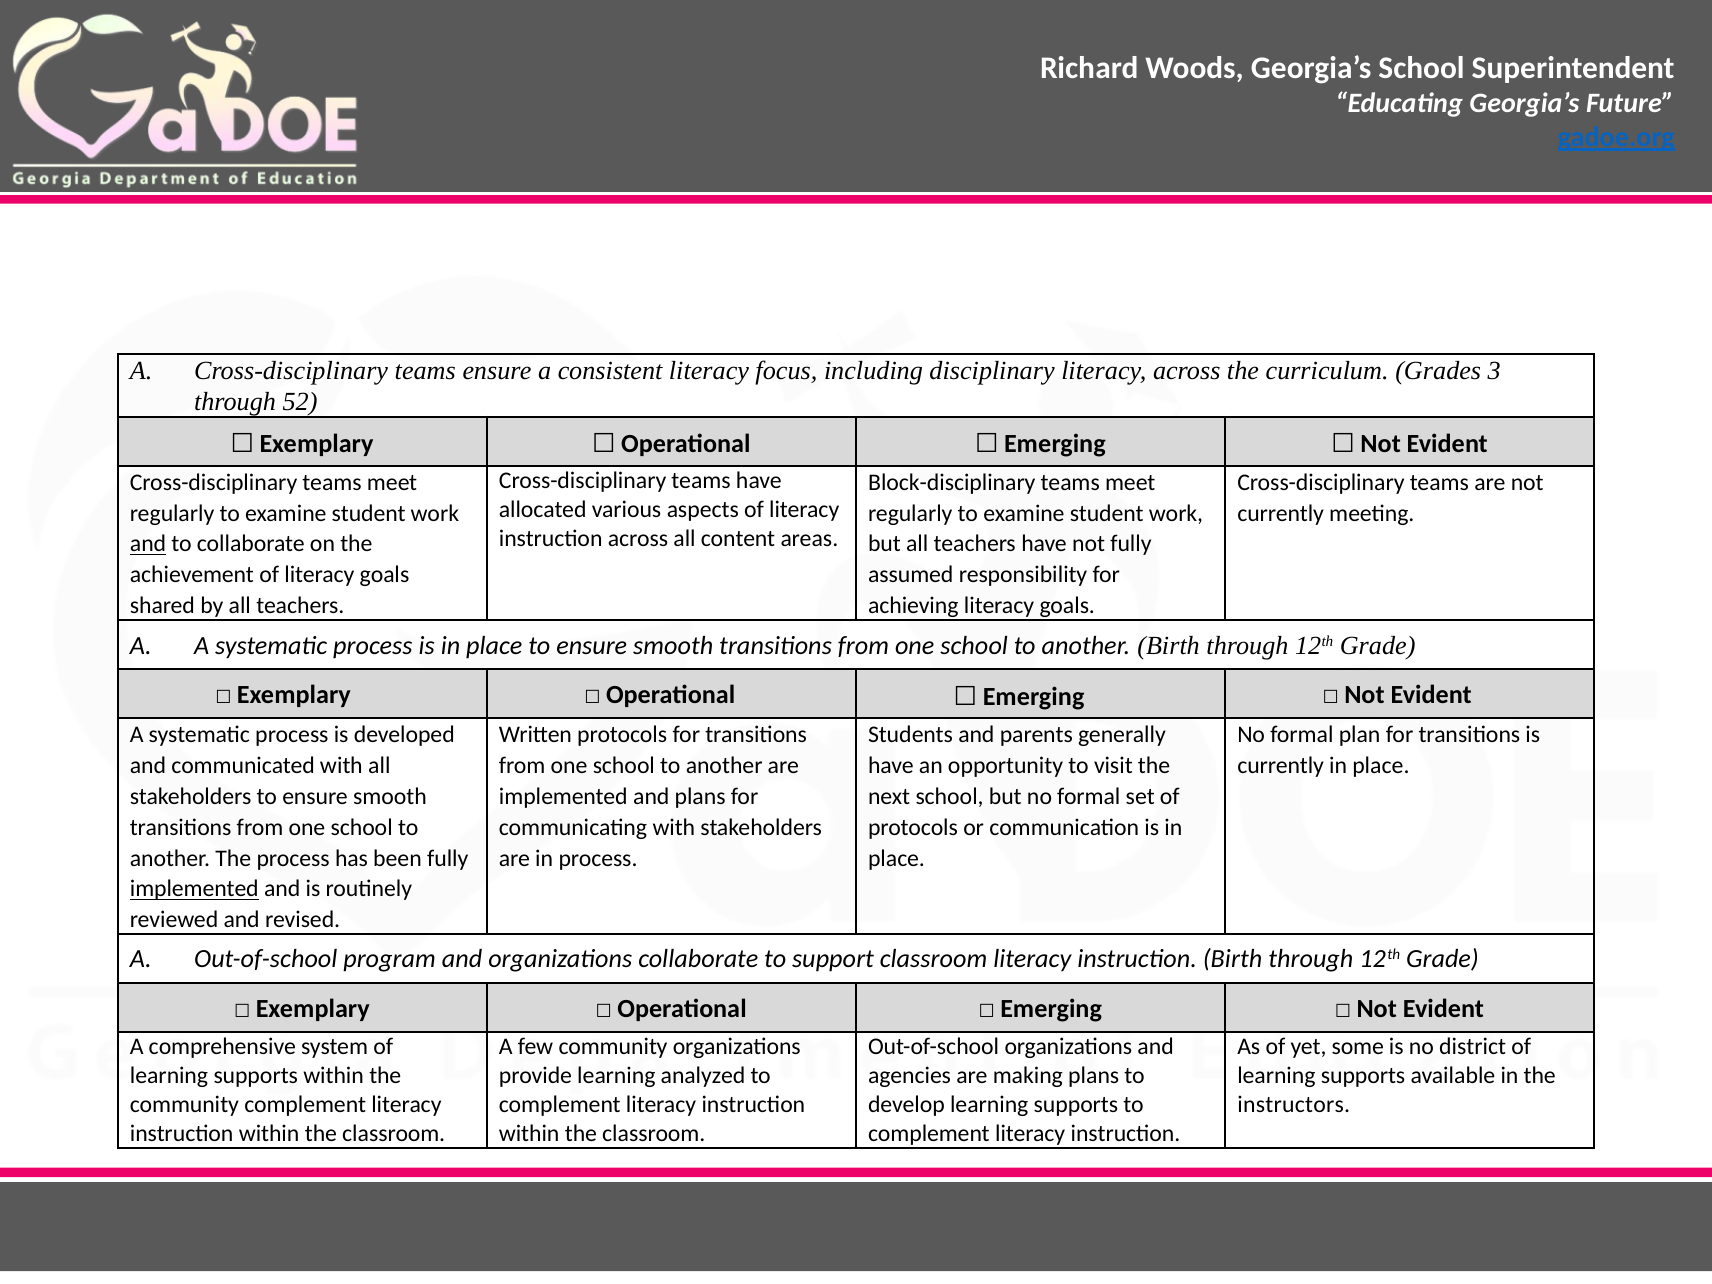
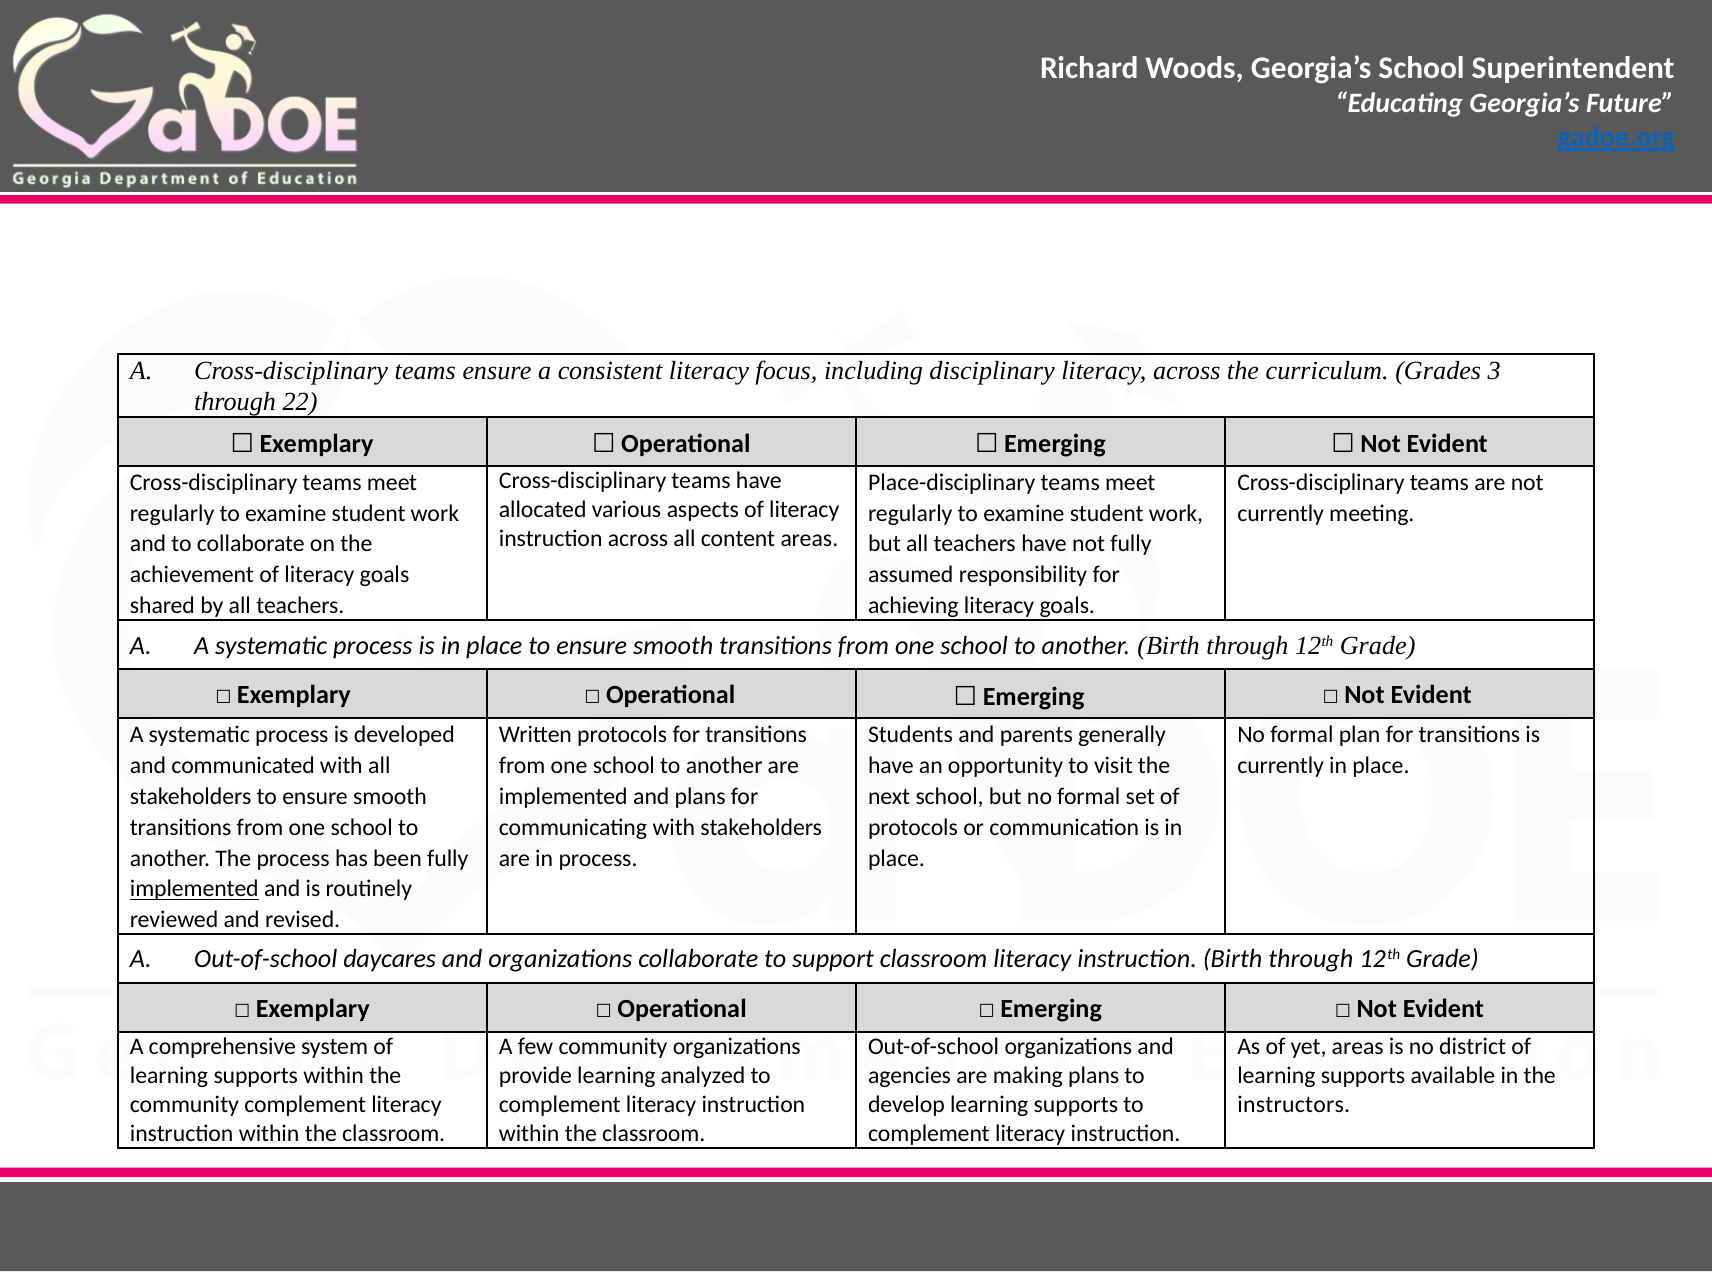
52: 52 -> 22 (300, 402)
Block-disciplinary: Block-disciplinary -> Place-disciplinary (952, 482)
and underline: present -> none (148, 544)
program: program -> daycares (390, 959)
yet some: some -> areas (1358, 1047)
